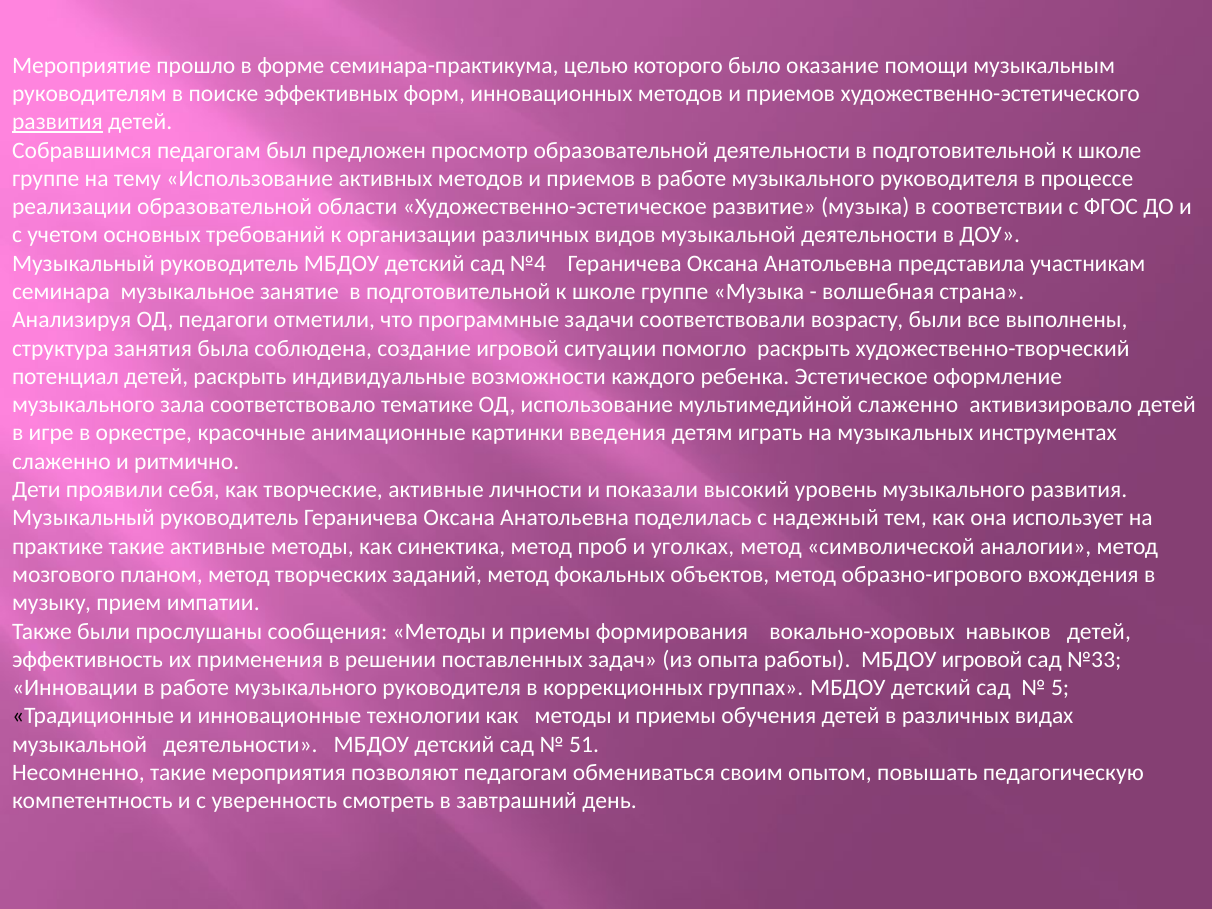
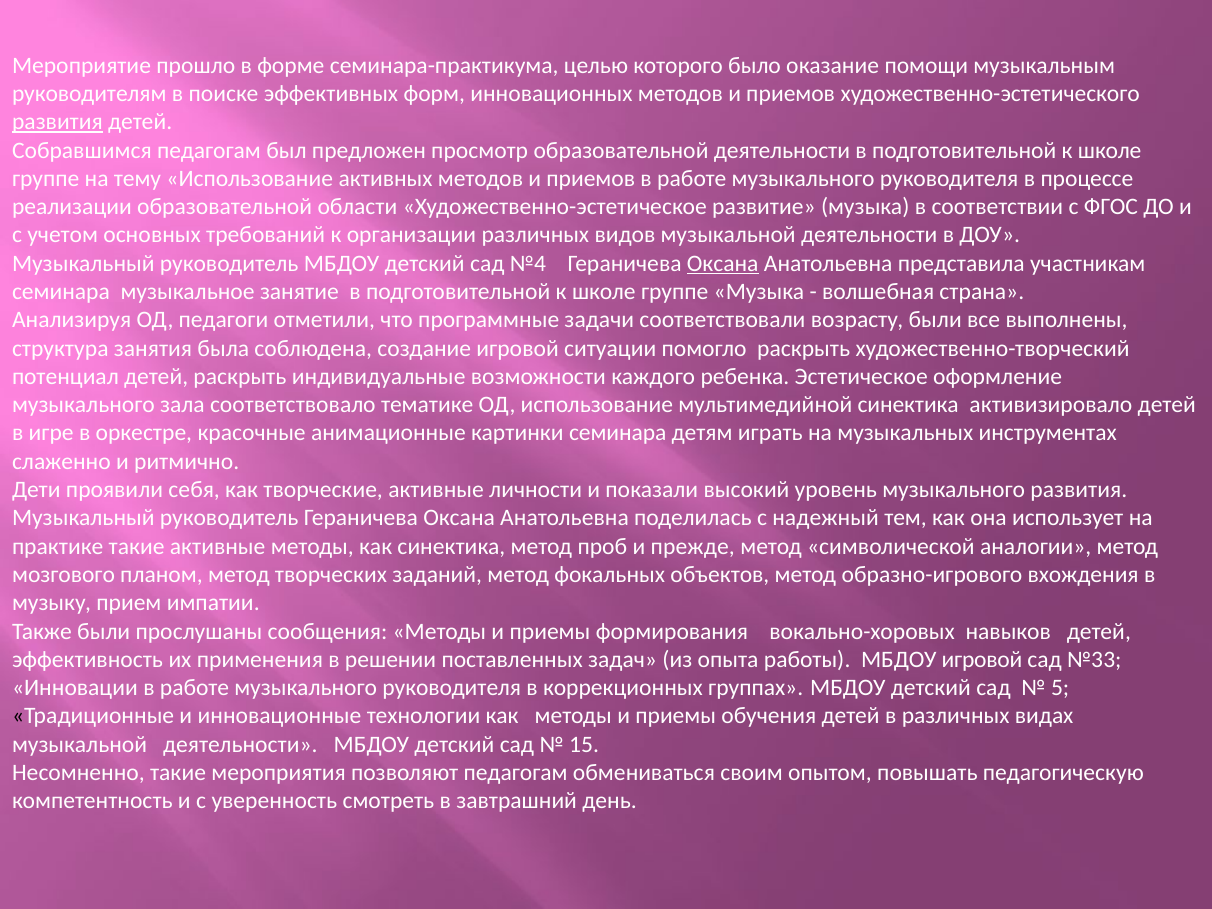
Оксана underline: none -> present (723, 263)
мультимедийной слаженно: слаженно -> синектика (908, 405)
картинки введения: введения -> семинара (618, 433)
уголках: уголках -> прежде (693, 546)
51: 51 -> 15 (584, 744)
